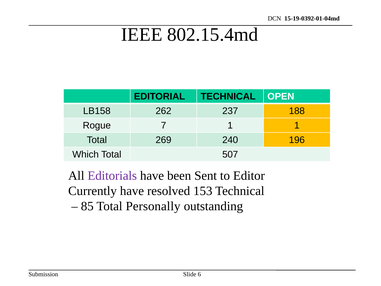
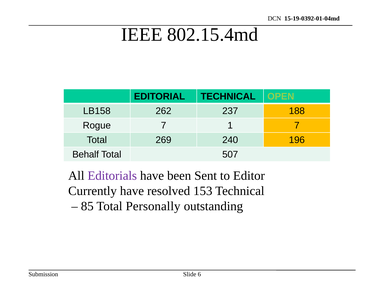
OPEN colour: white -> light green (281, 96)
1 1: 1 -> 7 (297, 125)
Which: Which -> Behalf (86, 154)
